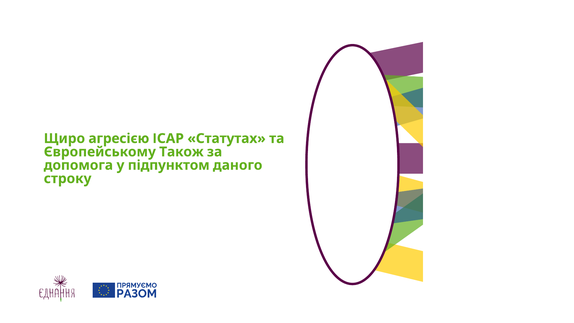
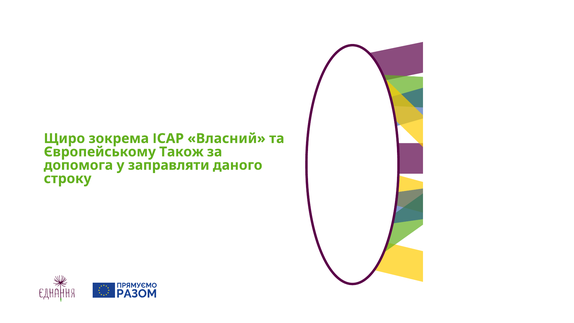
агресією: агресією -> зокрема (119, 138)
Статутах: Статутах -> Власний (226, 138)
підпунктом: підпунктом -> заправляти (169, 165)
